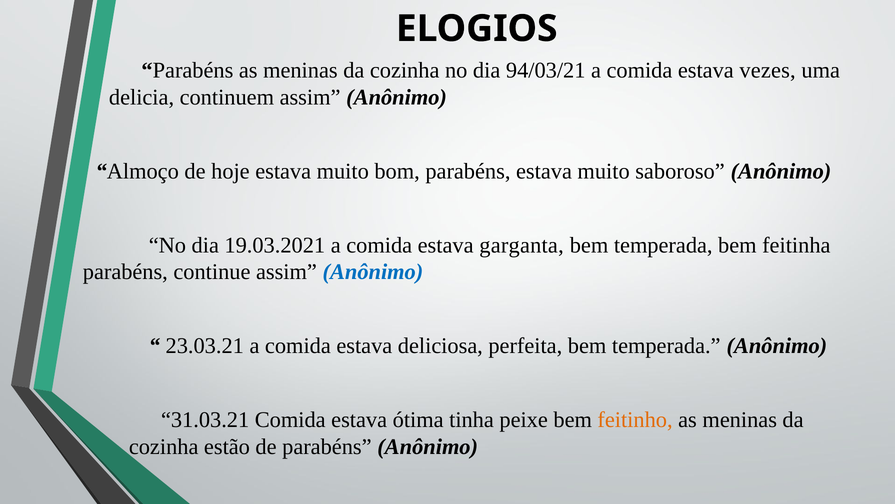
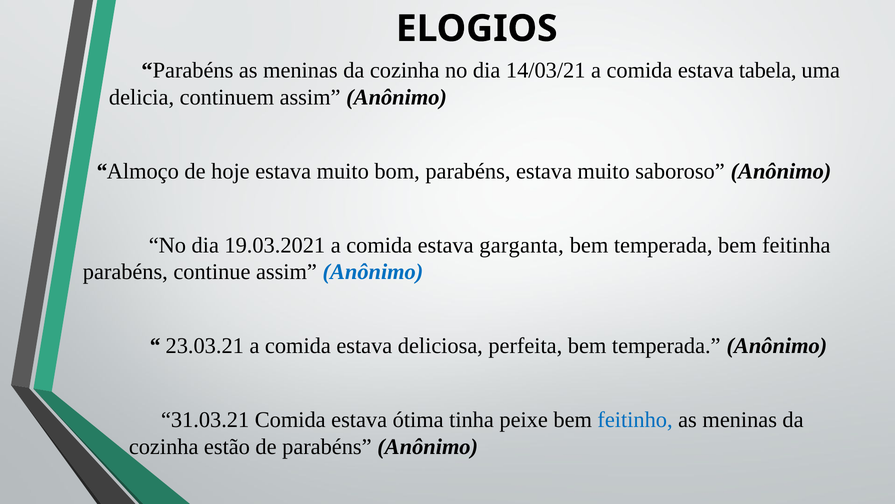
94/03/21: 94/03/21 -> 14/03/21 (546, 70)
vezes: vezes -> tabela (768, 70)
feitinho colour: orange -> blue (635, 419)
